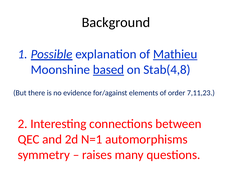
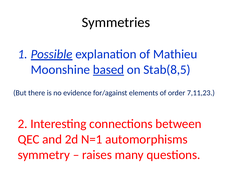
Background: Background -> Symmetries (116, 22)
Mathieu underline: present -> none (175, 54)
Stab(4,8: Stab(4,8 -> Stab(8,5 (167, 70)
